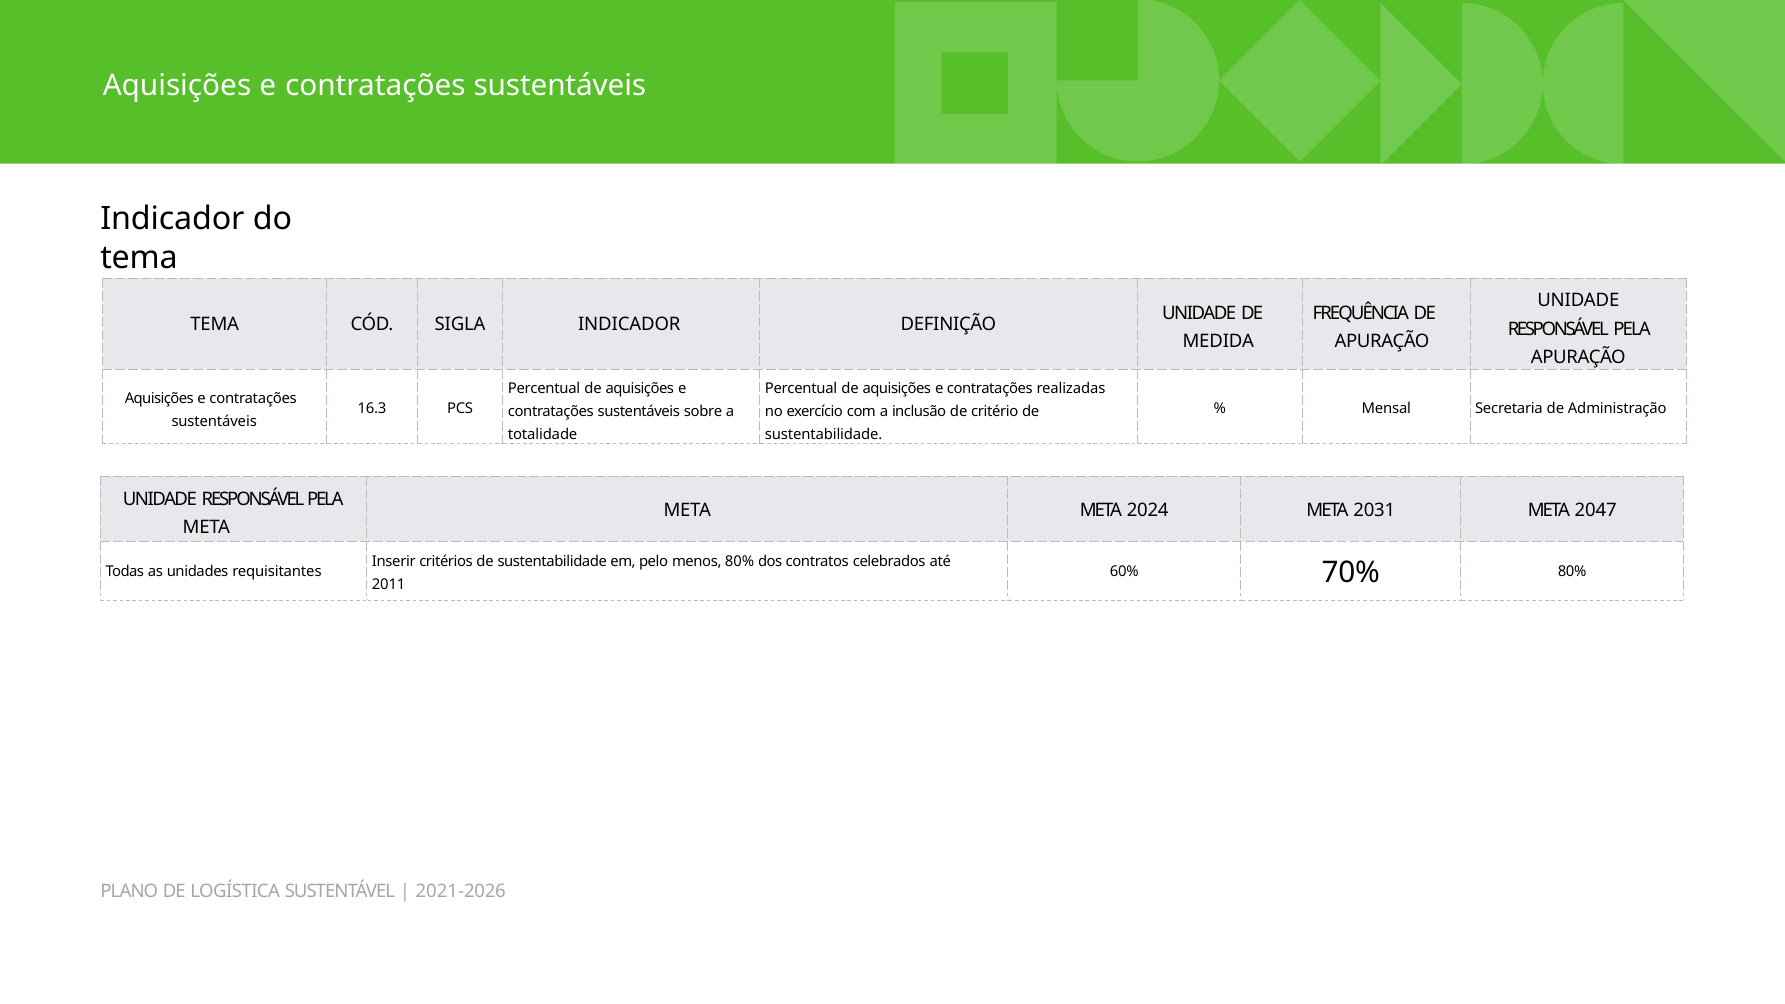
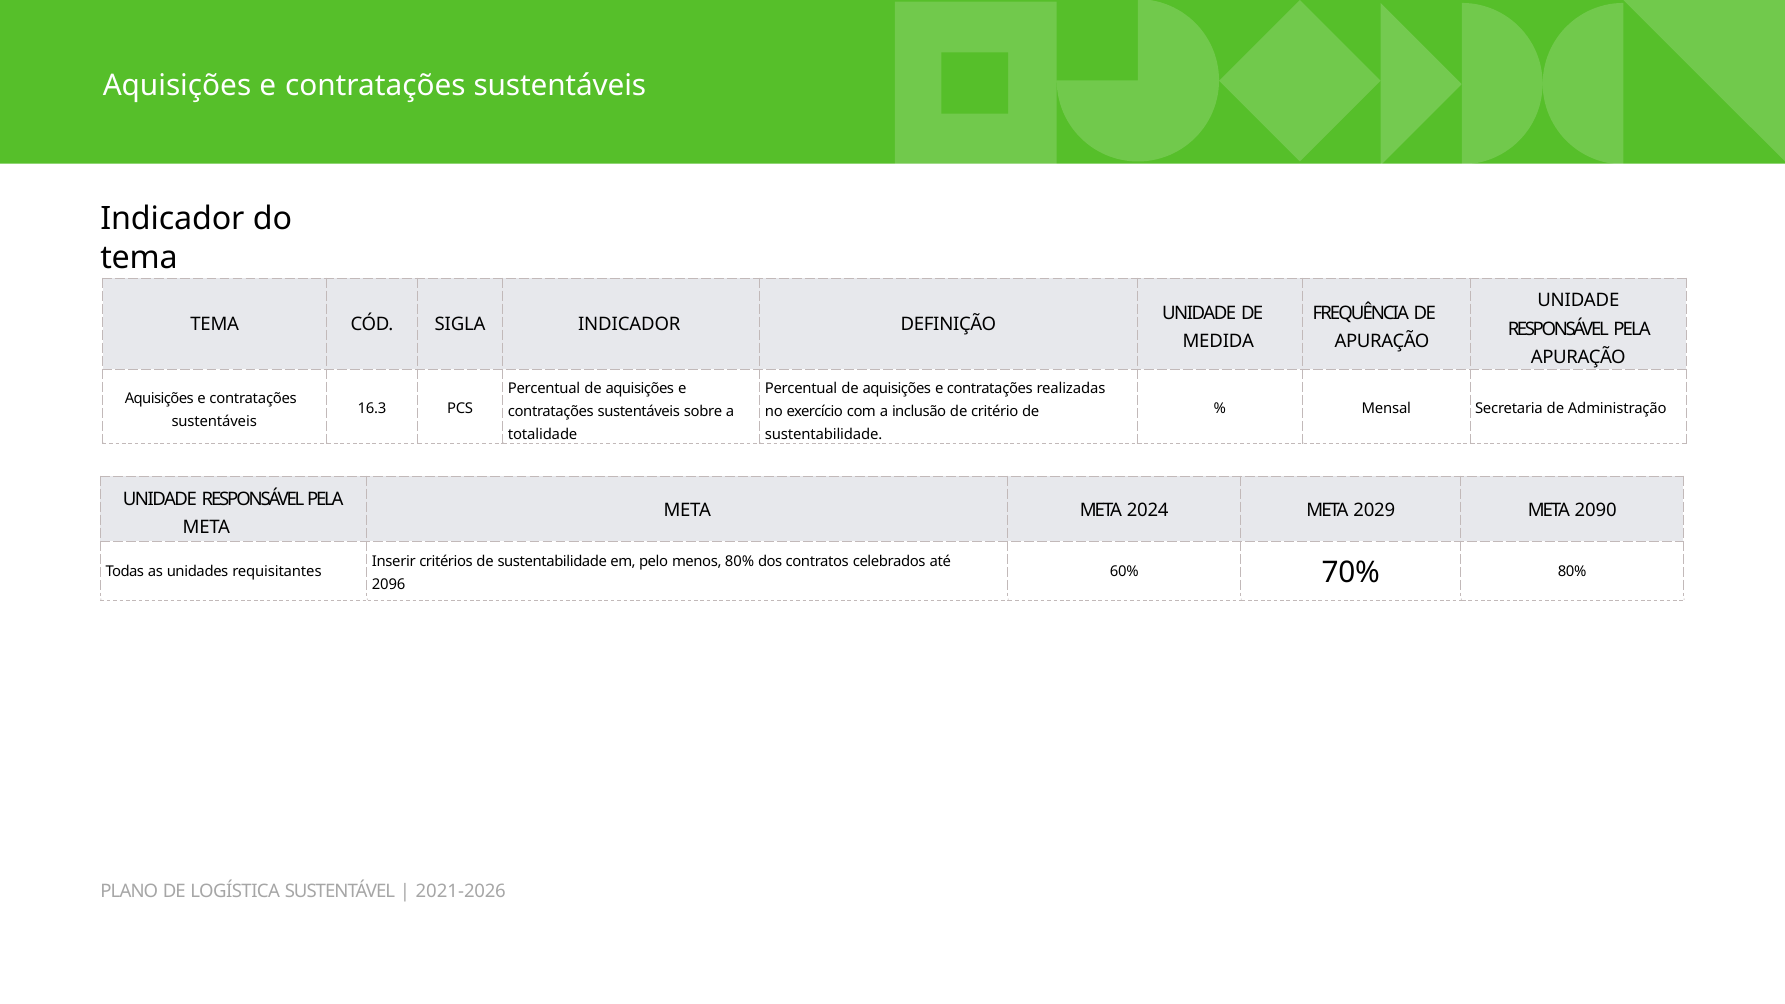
2031: 2031 -> 2029 (1374, 511)
2047: 2047 -> 2090 (1596, 511)
2011: 2011 -> 2096 (389, 585)
